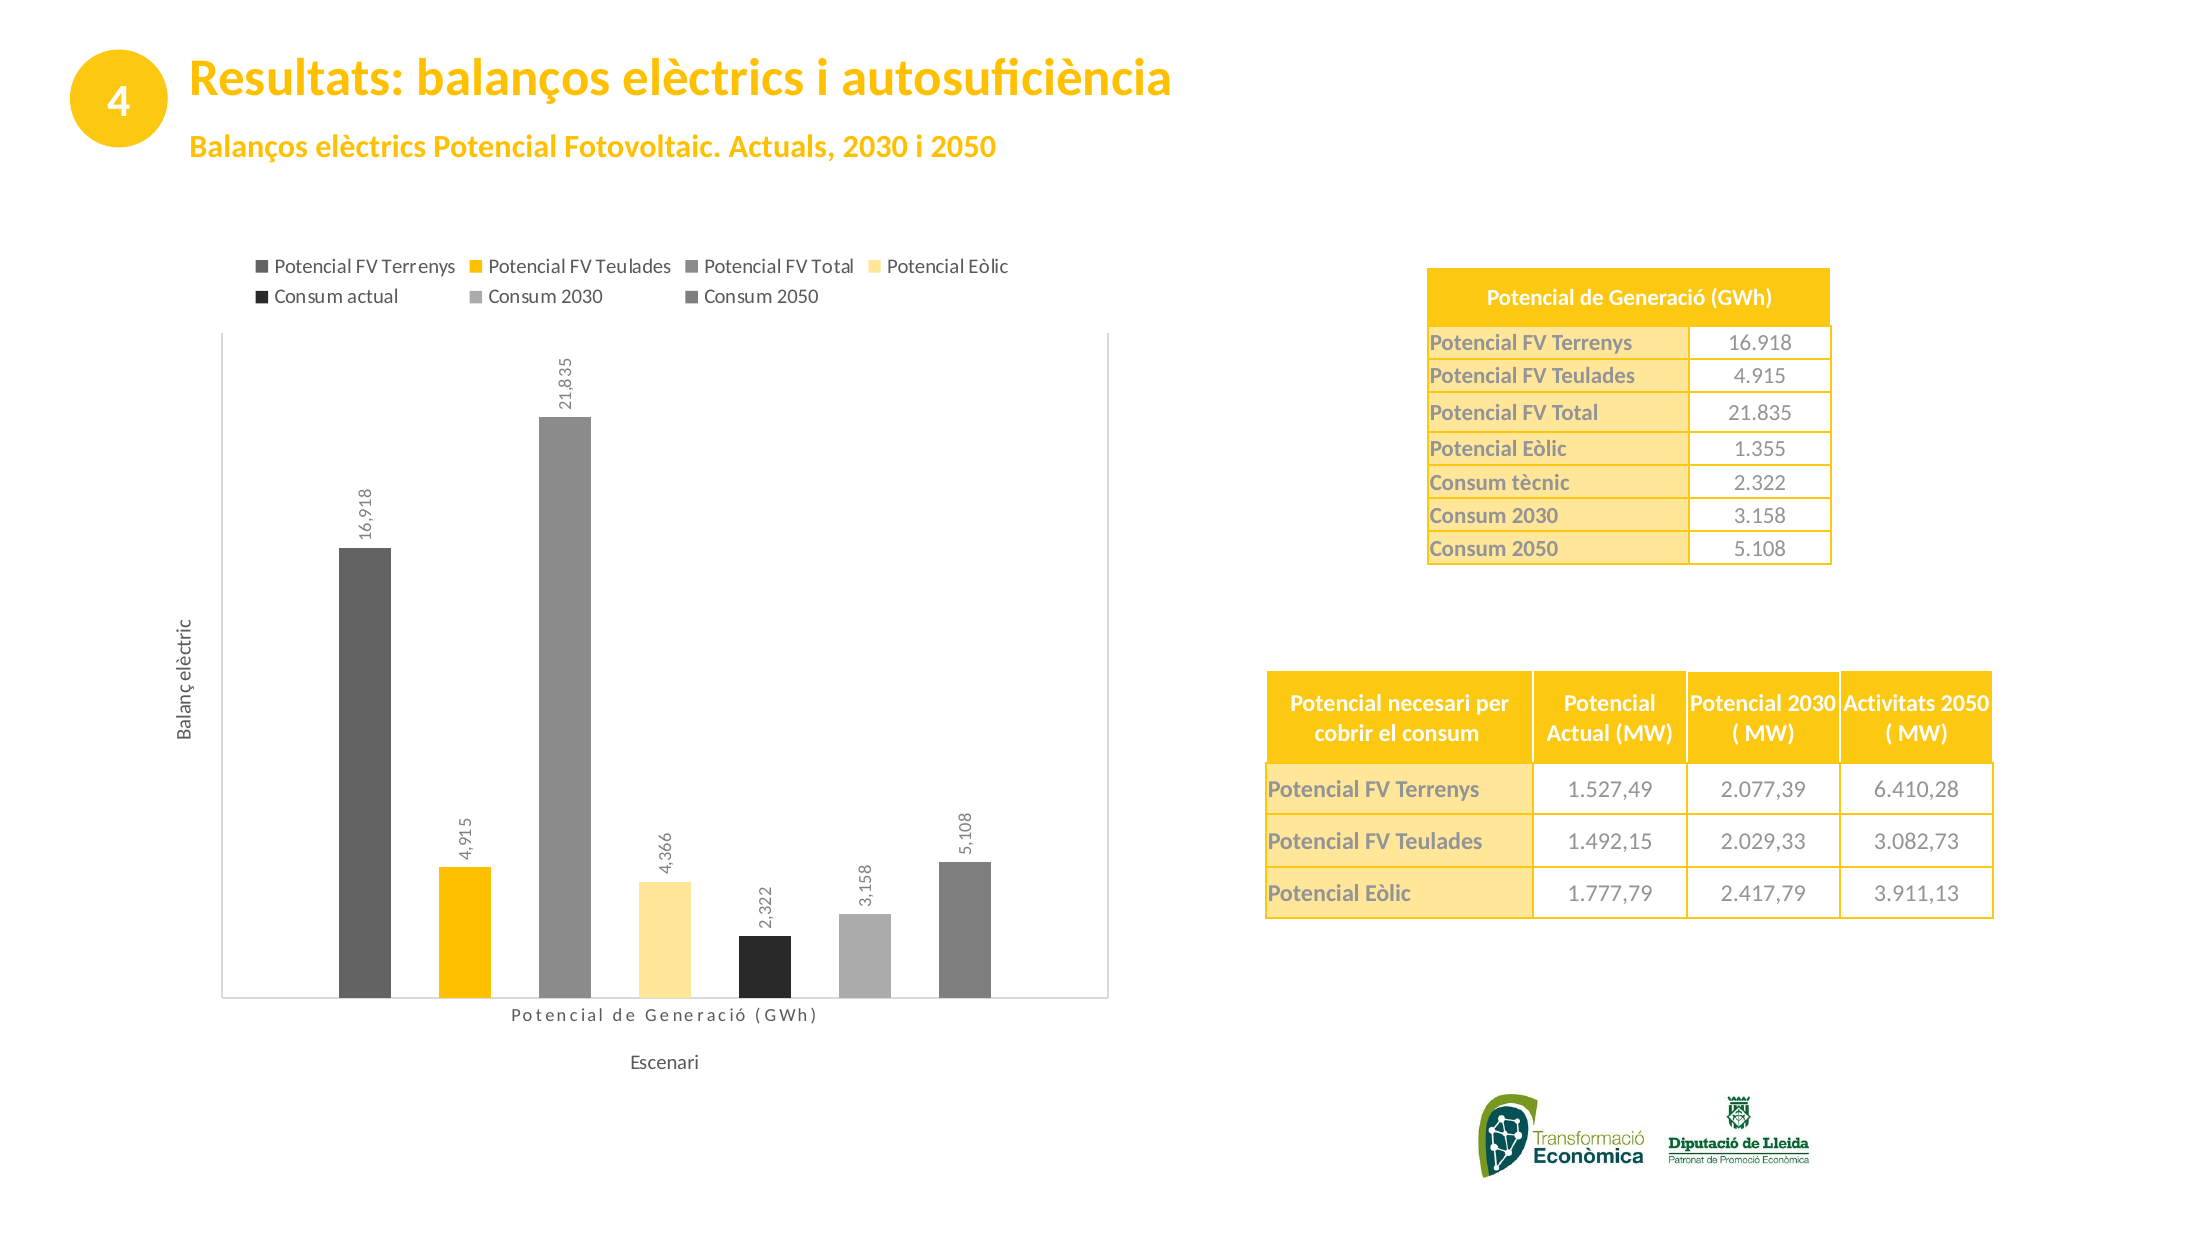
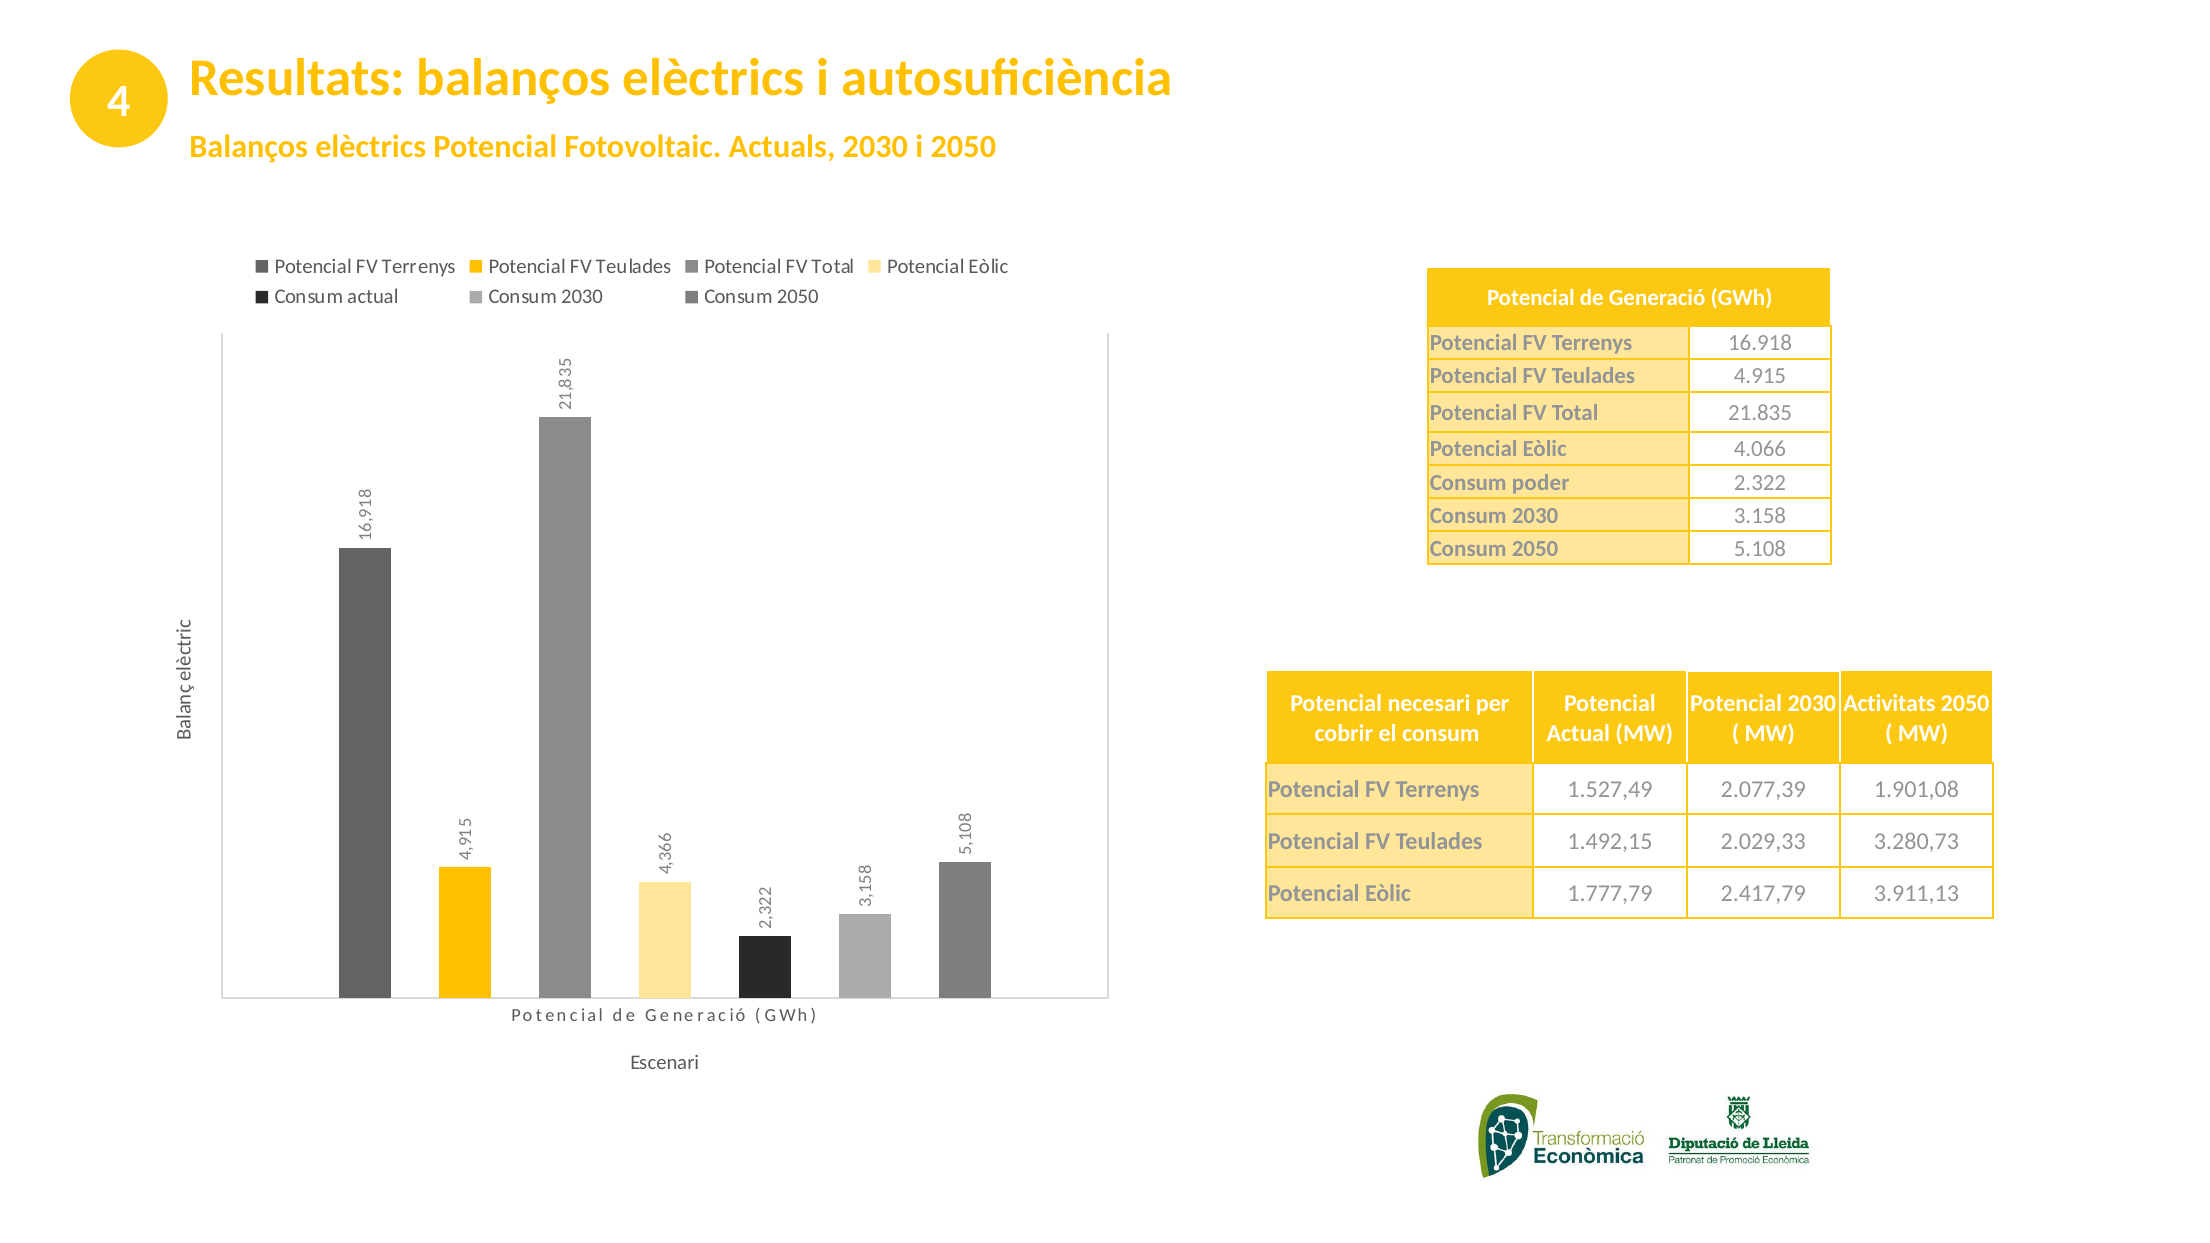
1.355: 1.355 -> 4.066 (1760, 449)
tècnic: tècnic -> poder (1541, 483)
6.410,28: 6.410,28 -> 1.901,08 (1916, 790)
3.082,73: 3.082,73 -> 3.280,73 (1916, 842)
